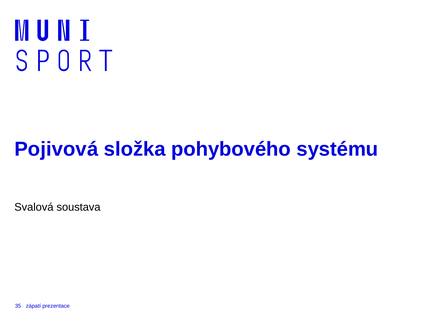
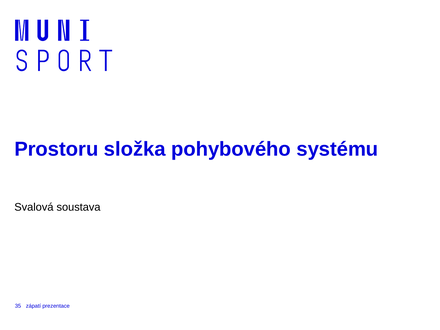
Pojivová: Pojivová -> Prostoru (56, 149)
